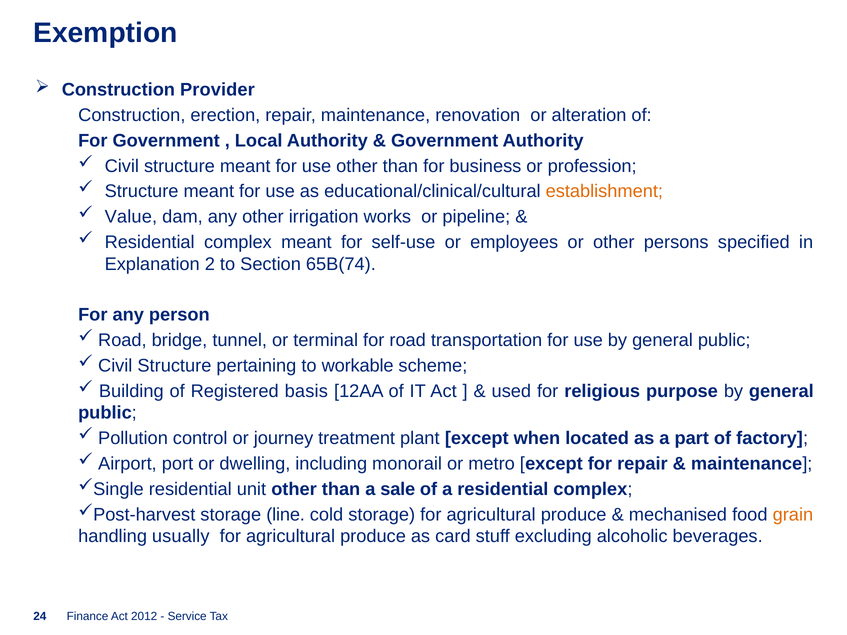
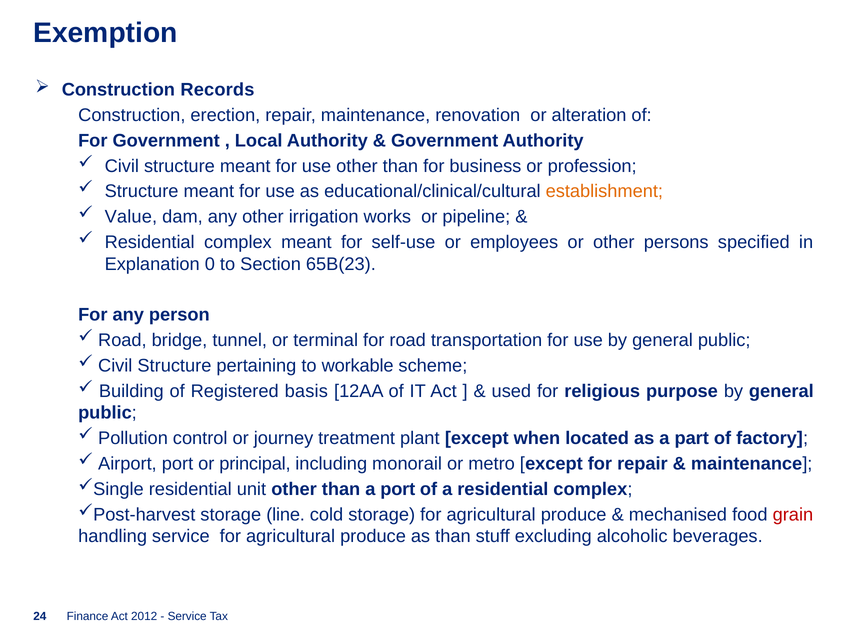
Provider: Provider -> Records (217, 90)
2: 2 -> 0 (210, 264)
65B(74: 65B(74 -> 65B(23 (341, 264)
dwelling: dwelling -> principal (255, 464)
a sale: sale -> port (398, 489)
grain colour: orange -> red (793, 515)
handling usually: usually -> service (181, 537)
as card: card -> than (453, 537)
